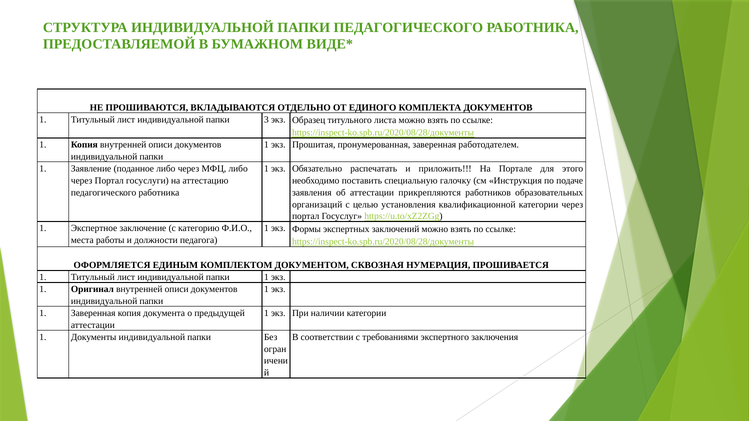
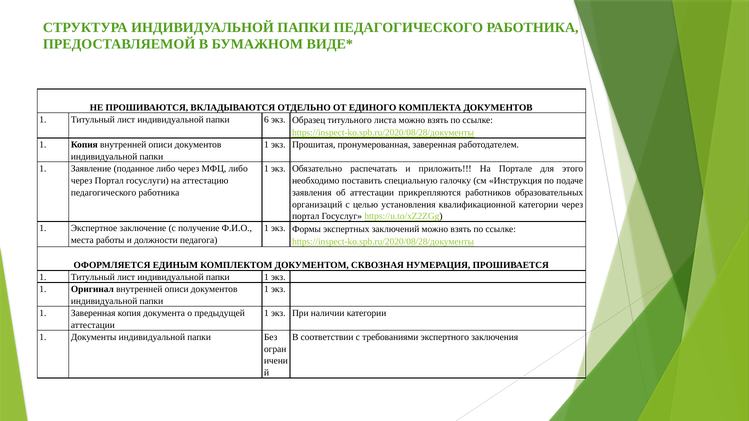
3: 3 -> 6 (266, 120)
категорию: категорию -> получение (199, 229)
